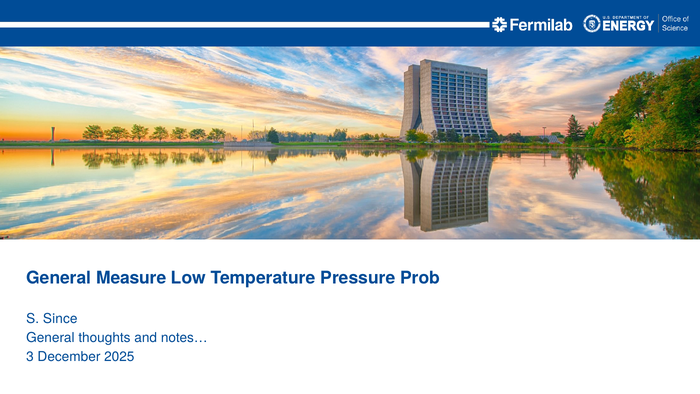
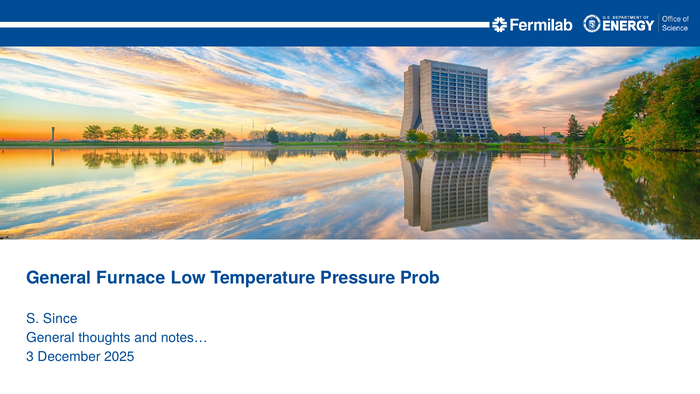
Measure: Measure -> Furnace (131, 278)
